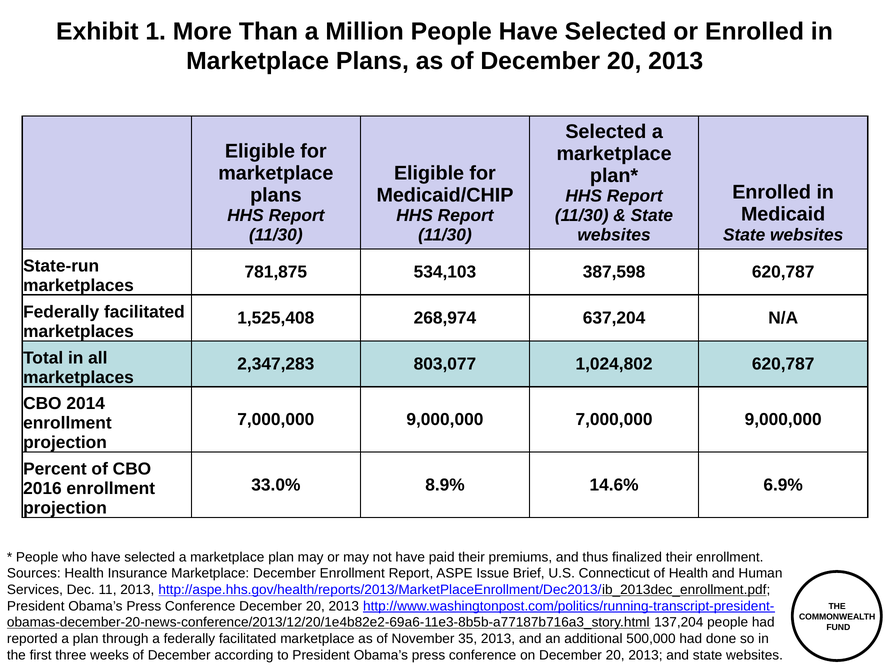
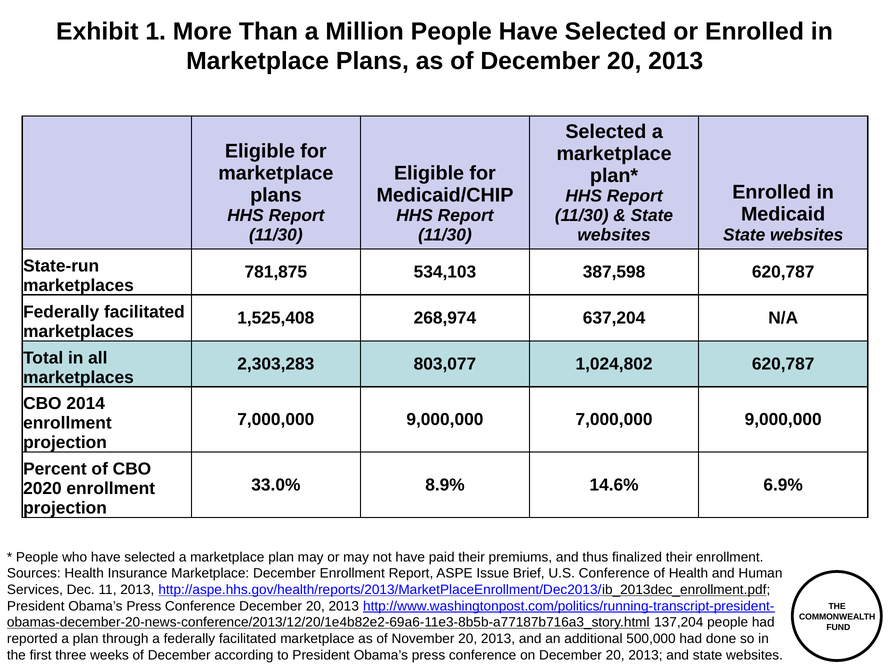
2,347,283: 2,347,283 -> 2,303,283 (276, 364)
2016: 2016 -> 2020 (42, 488)
U.S Connecticut: Connecticut -> Conference (614, 573)
November 35: 35 -> 20 (468, 638)
